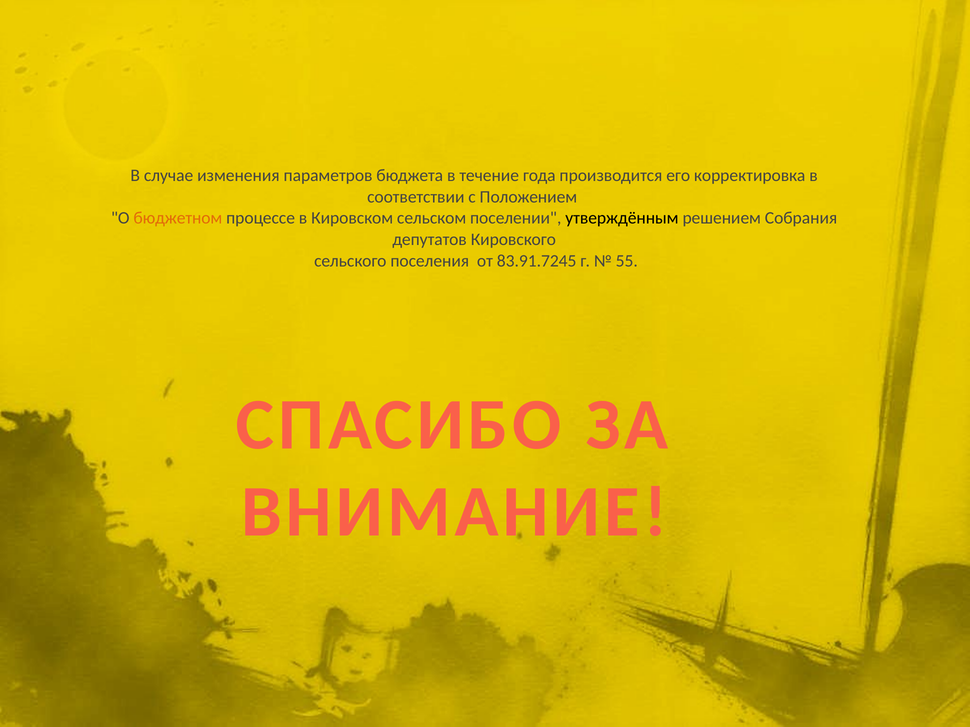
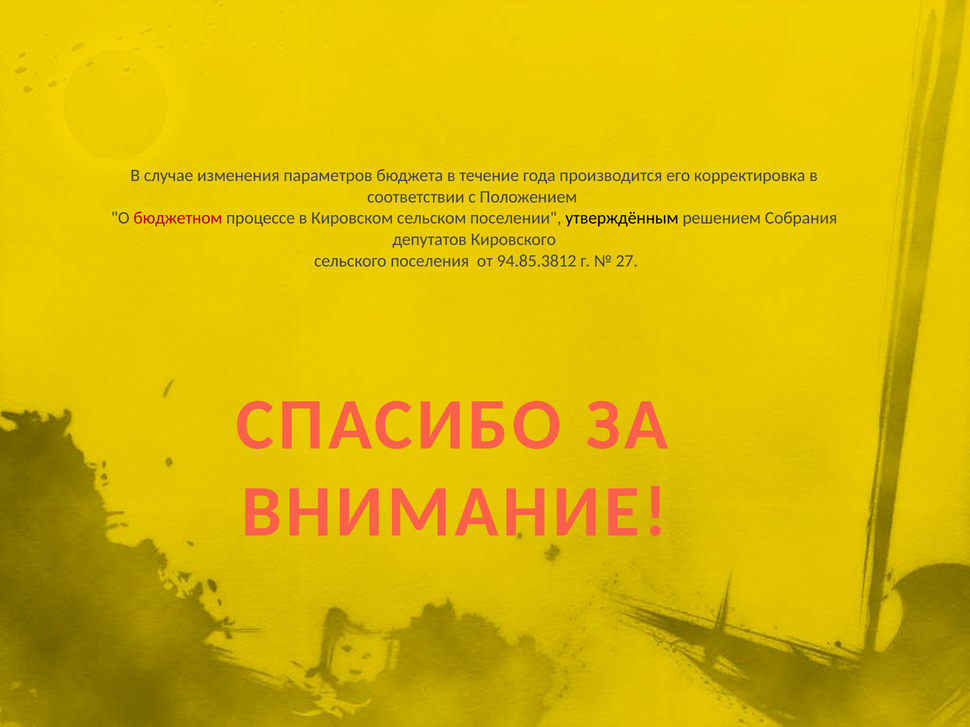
бюджетном colour: orange -> red (178, 218)
83.91.7245: 83.91.7245 -> 94.85.3812 (537, 261)
55: 55 -> 27 (627, 261)
